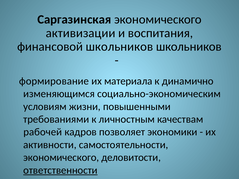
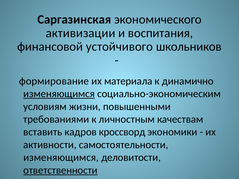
финансовой школьников: школьников -> устойчивого (119, 47)
изменяющимся underline: none -> present (59, 94)
рабочей: рабочей -> вставить (43, 132)
позволяет: позволяет -> кроссворд (122, 132)
экономического: экономического -> изменяющимся (61, 158)
